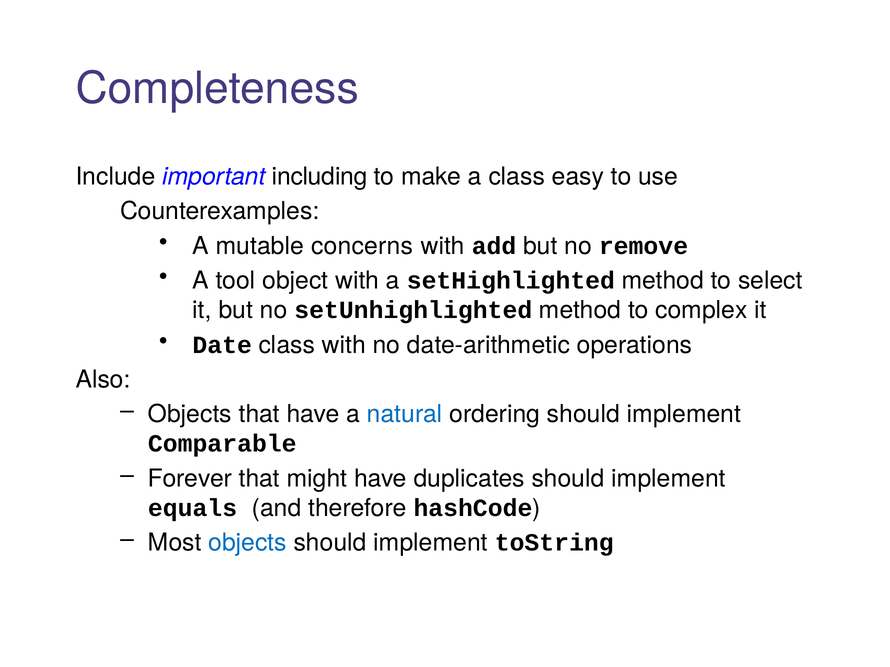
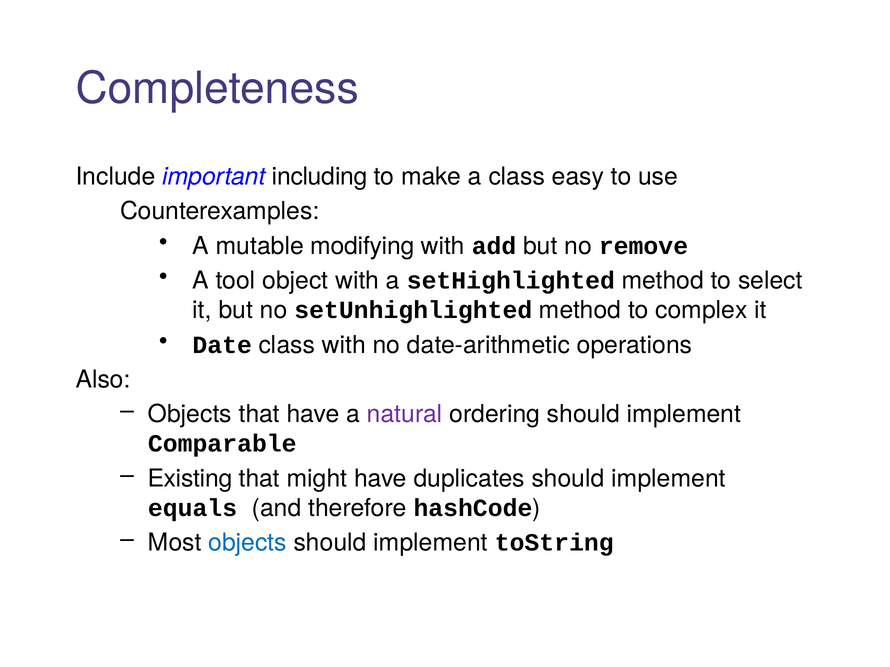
concerns: concerns -> modifying (362, 246)
natural colour: blue -> purple (405, 414)
Forever: Forever -> Existing (190, 479)
